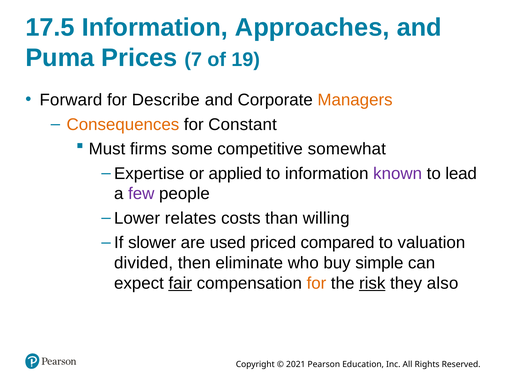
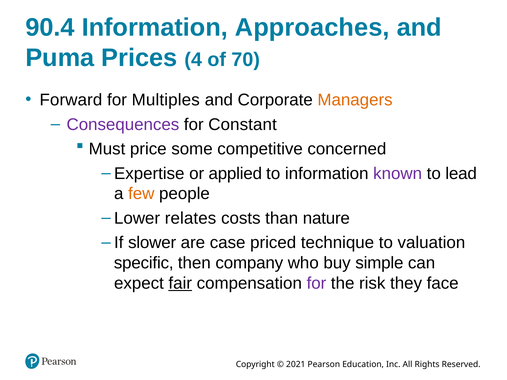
17.5: 17.5 -> 90.4 (50, 27)
7: 7 -> 4 (193, 60)
19: 19 -> 70 (246, 60)
Describe: Describe -> Multiples (166, 100)
Consequences colour: orange -> purple (123, 125)
firms: firms -> price (148, 149)
somewhat: somewhat -> concerned (347, 149)
few colour: purple -> orange (141, 194)
willing: willing -> nature (326, 218)
used: used -> case (228, 243)
compared: compared -> technique (337, 243)
divided: divided -> specific (144, 263)
eliminate: eliminate -> company (249, 263)
for colour: orange -> purple (316, 283)
risk underline: present -> none (372, 283)
also: also -> face (443, 283)
